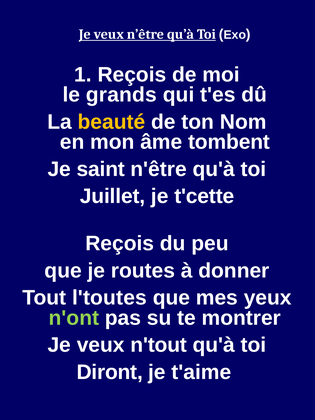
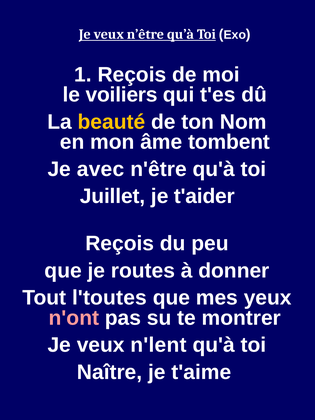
grands: grands -> voiliers (122, 95)
saint: saint -> avec (101, 169)
t'cette: t'cette -> t'aider (204, 196)
n'ont colour: light green -> pink (74, 318)
n'tout: n'tout -> n'lent (158, 345)
Diront: Diront -> Naître (110, 372)
